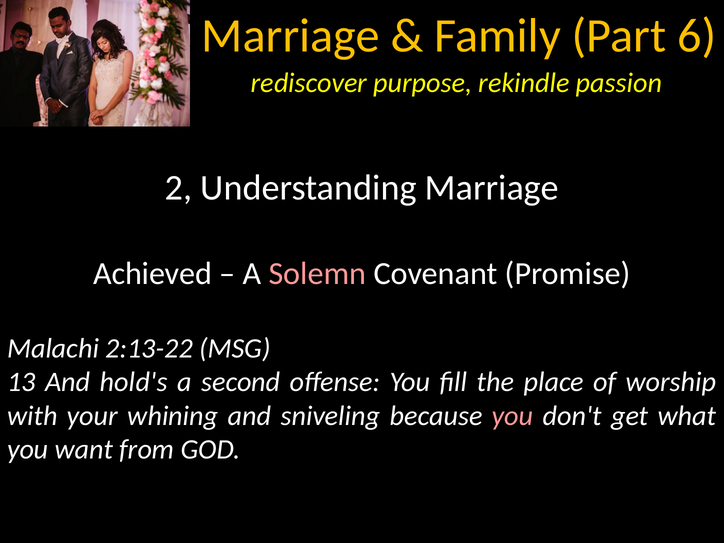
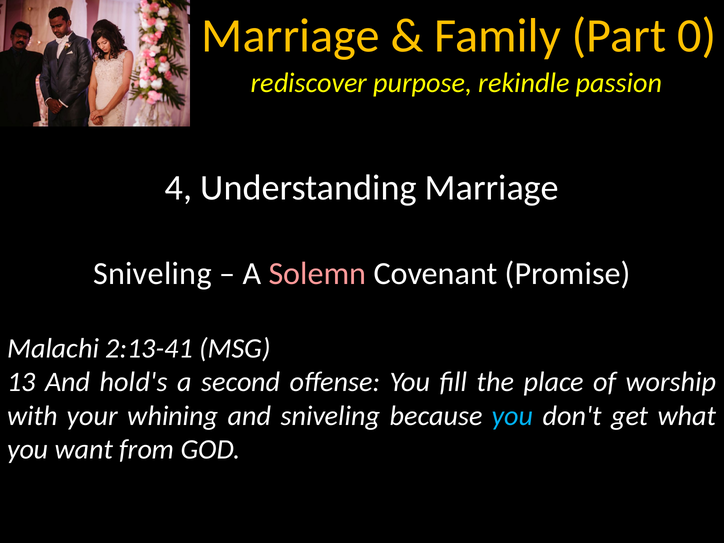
6: 6 -> 0 (697, 36)
2: 2 -> 4 (179, 188)
Achieved: Achieved -> Sniveling (152, 274)
2:13-22: 2:13-22 -> 2:13-41 (149, 348)
you colour: pink -> light blue (513, 416)
